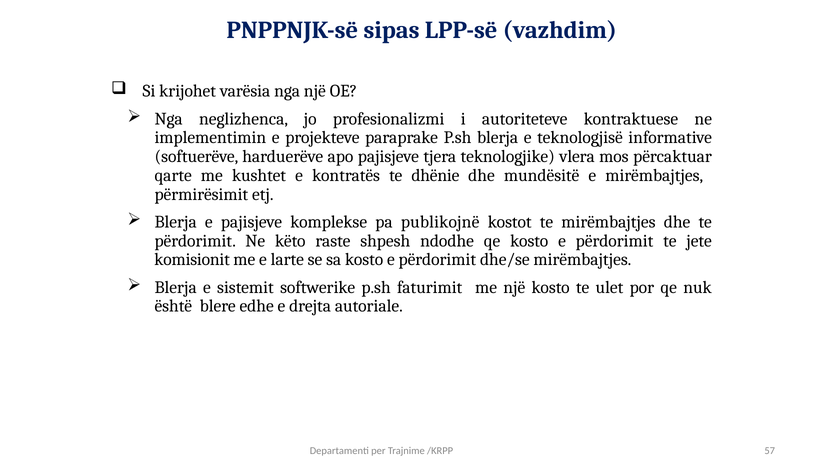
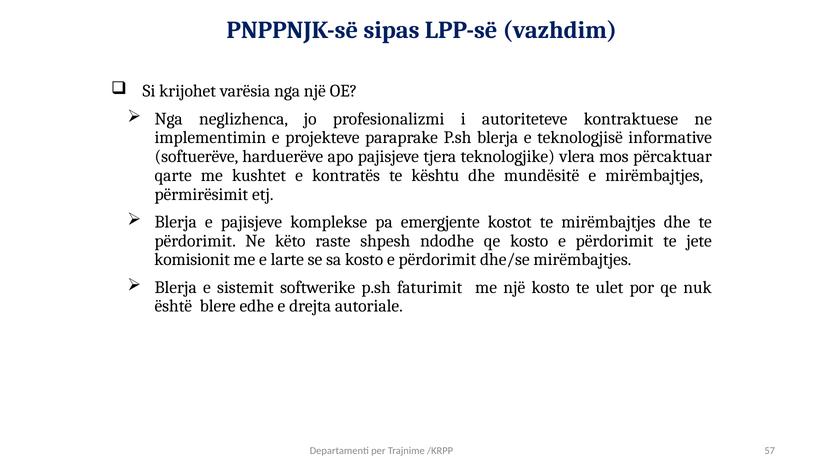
dhënie: dhënie -> kështu (435, 175)
publikojnë: publikojnë -> emergjente (440, 222)
